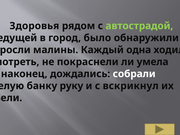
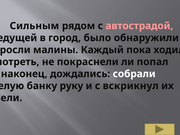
Здоровья: Здоровья -> Сильным (34, 26)
автострадой colour: light green -> pink (139, 26)
одна: одна -> пока (139, 50)
умела: умела -> попал (152, 62)
